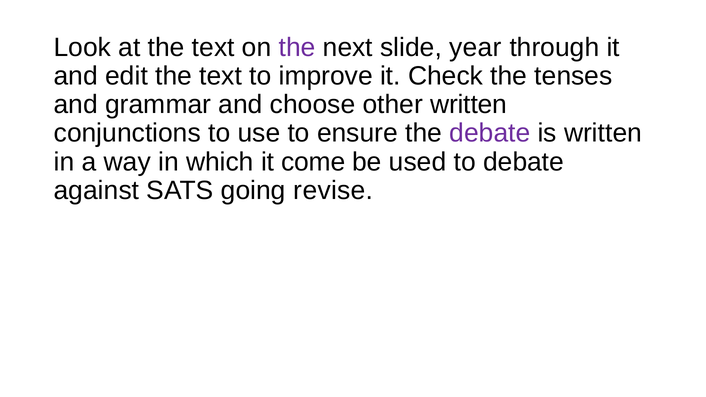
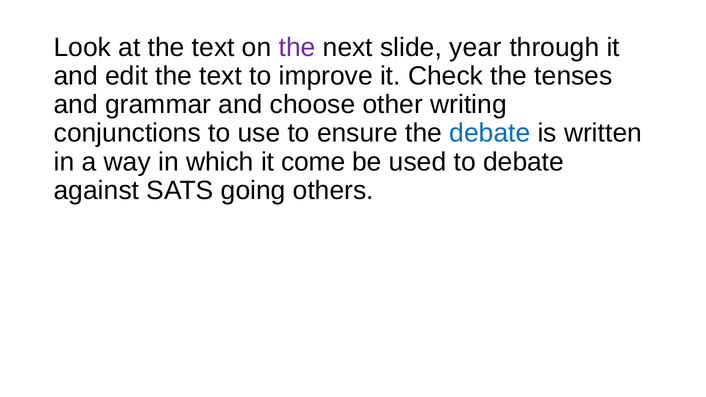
other written: written -> writing (468, 105)
debate colour: purple -> blue (490, 133)
revise: revise -> others (333, 190)
